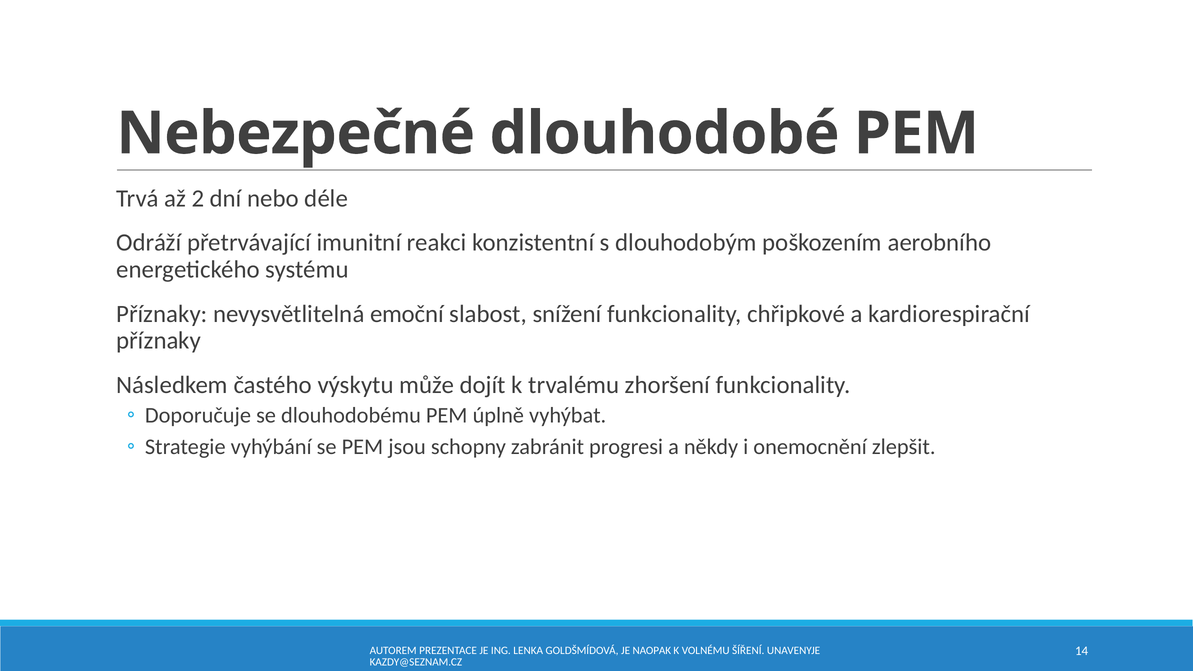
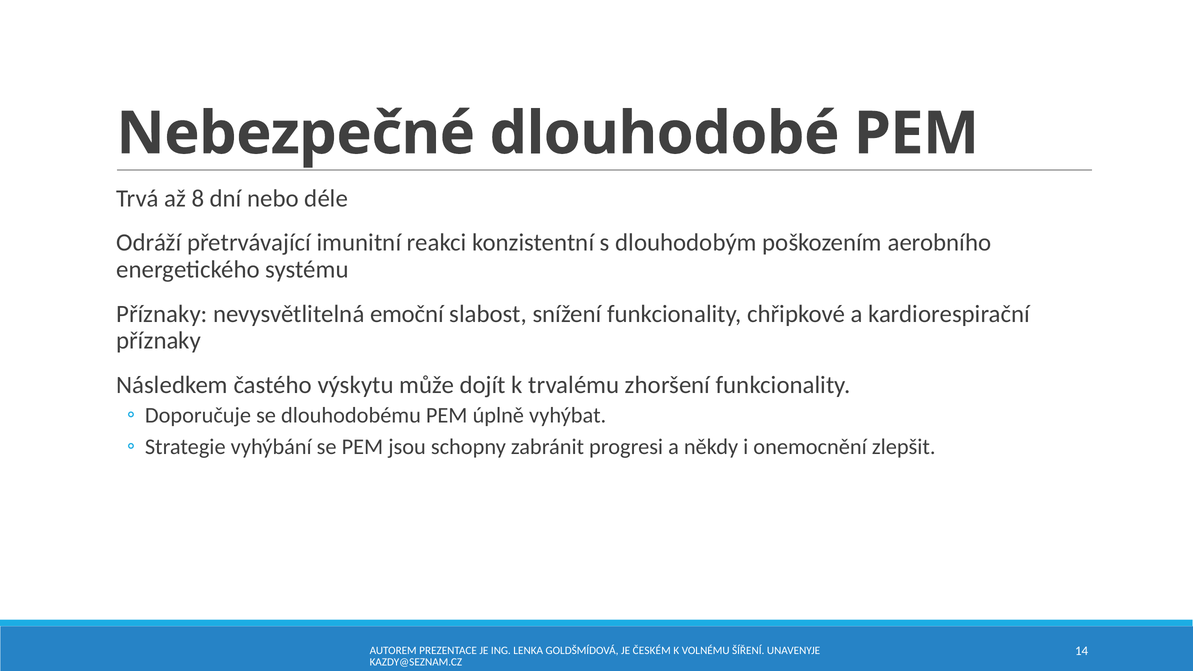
2: 2 -> 8 (198, 198)
NAOPAK: NAOPAK -> ČESKÉM (652, 651)
